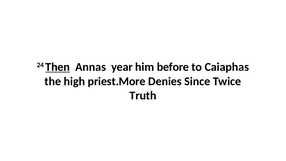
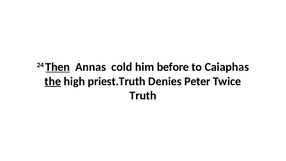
year: year -> cold (122, 67)
the underline: none -> present (53, 81)
priest.More: priest.More -> priest.Truth (117, 81)
Since: Since -> Peter (197, 81)
